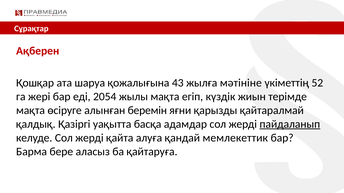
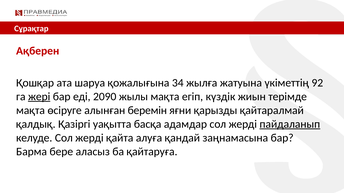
43: 43 -> 34 (178, 83)
мәтініне: мәтініне -> жатуына (241, 83)
52: 52 -> 92 (317, 83)
жері underline: none -> present (39, 97)
2054: 2054 -> 2090 (105, 97)
мемлекеттик: мемлекеттик -> заңнамасына (235, 138)
